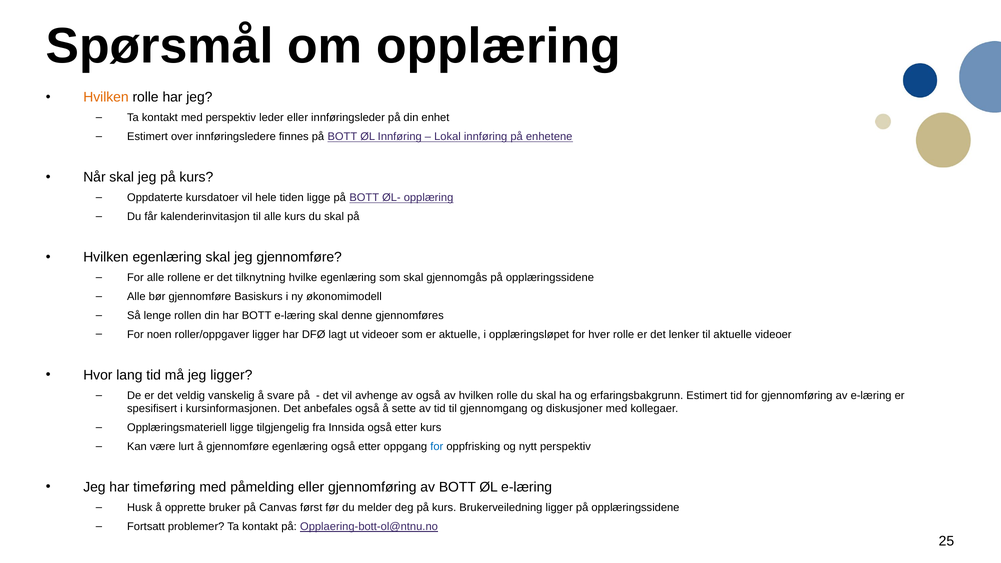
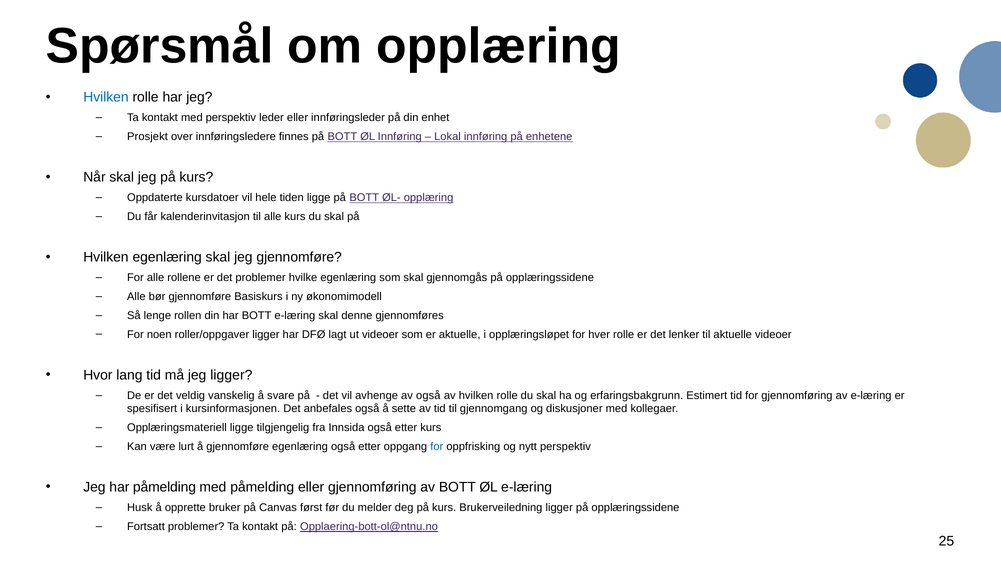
Hvilken colour: orange -> blue (106, 97)
Estimert: Estimert -> Prosjekt (147, 137)
det tilknytning: tilknytning -> problemer (261, 278)
har timeføring: timeføring -> påmelding (164, 487)
